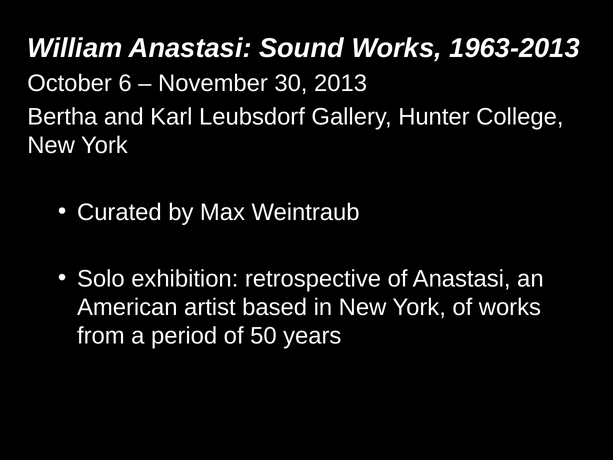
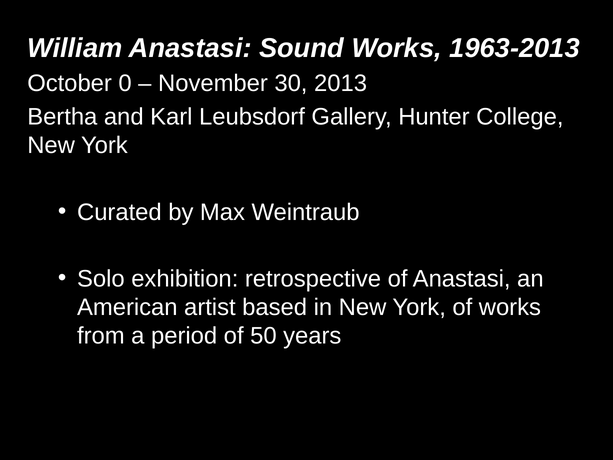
6: 6 -> 0 (125, 84)
